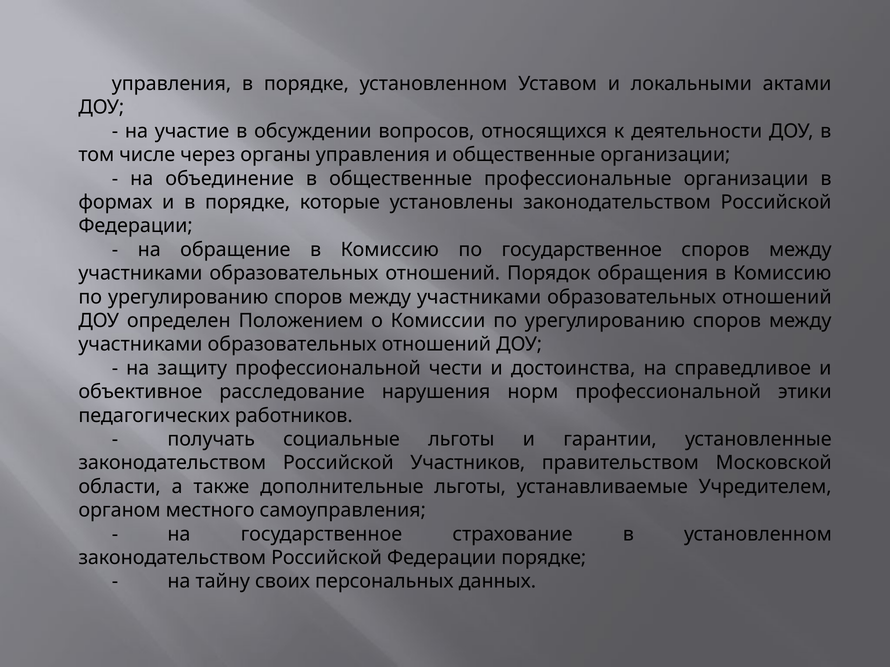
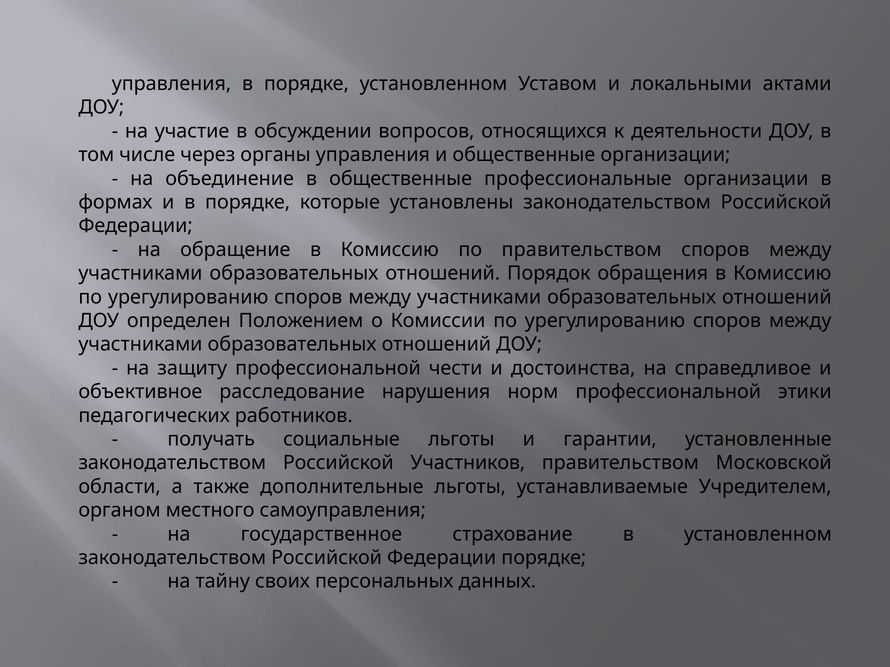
по государственное: государственное -> правительством (582, 250)
